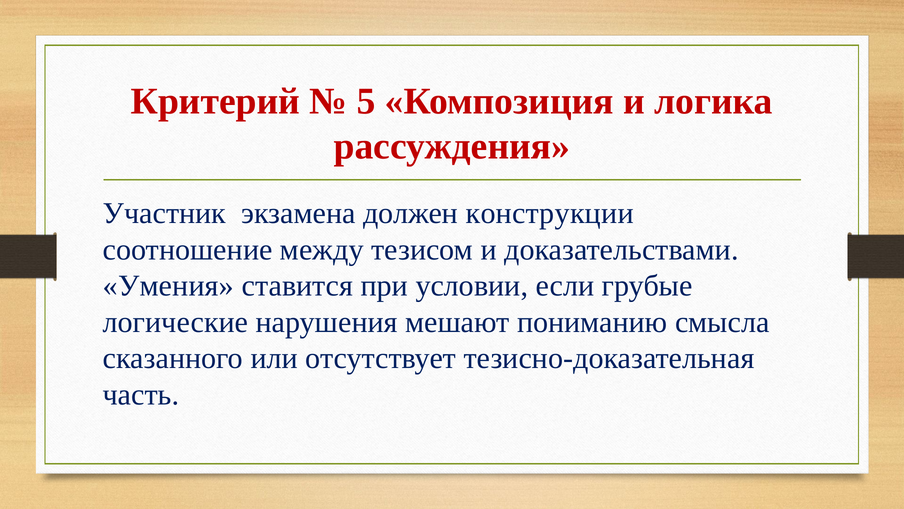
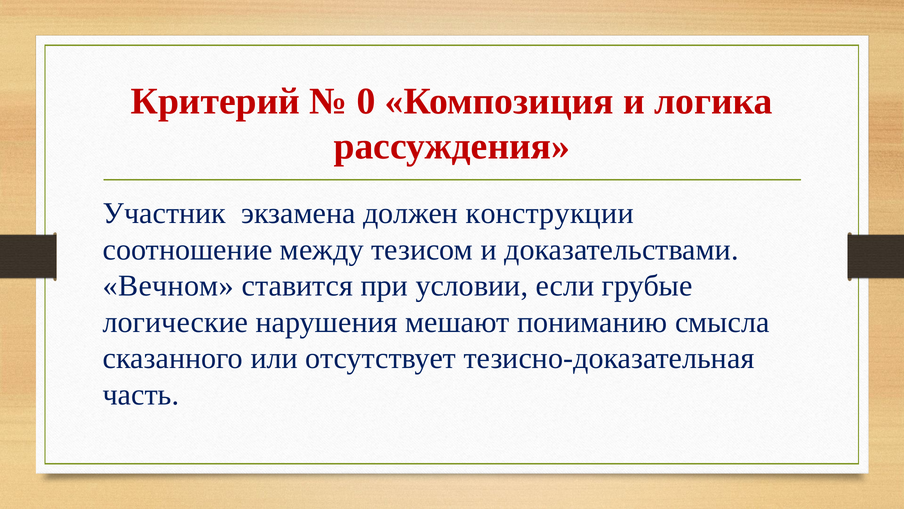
5: 5 -> 0 (366, 101)
Умения: Умения -> Вечном (168, 286)
